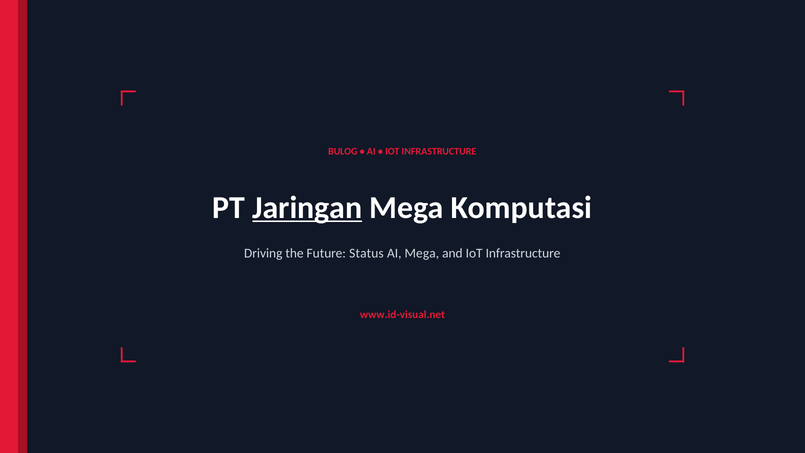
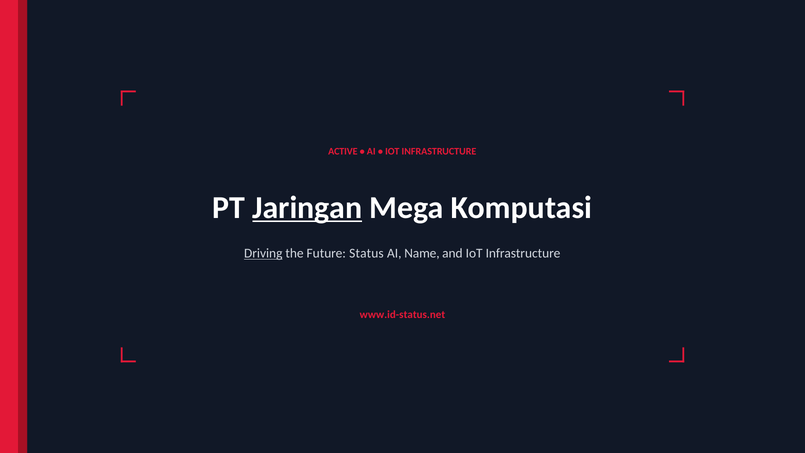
BULOG: BULOG -> ACTIVE (343, 152)
Driving underline: none -> present (263, 253)
AI Mega: Mega -> Name (422, 253)
www.id-visual.net: www.id-visual.net -> www.id-status.net (402, 315)
